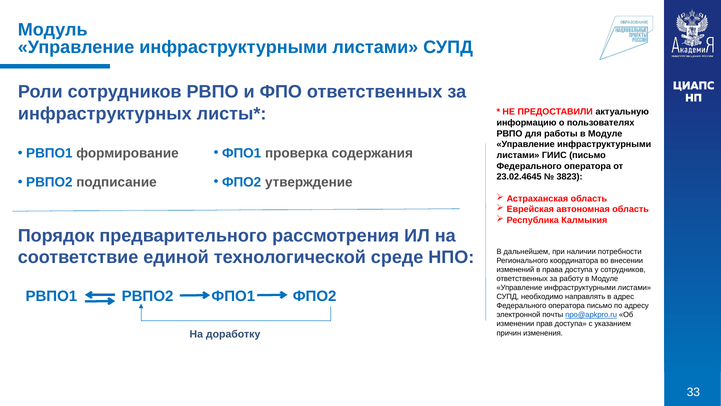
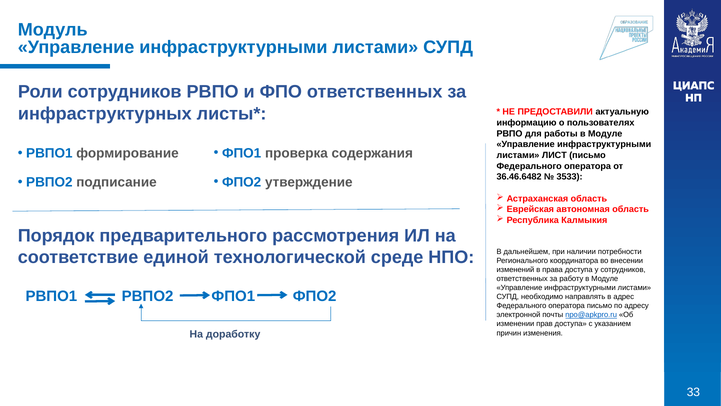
ГИИС: ГИИС -> ЛИСТ (554, 155)
23.02.4645: 23.02.4645 -> 36.46.6482 (519, 177)
3823: 3823 -> 3533 (570, 177)
